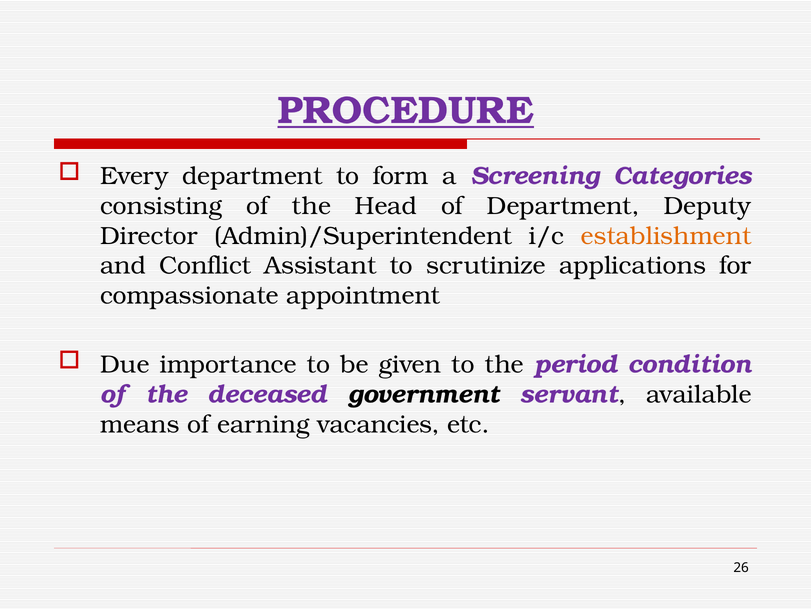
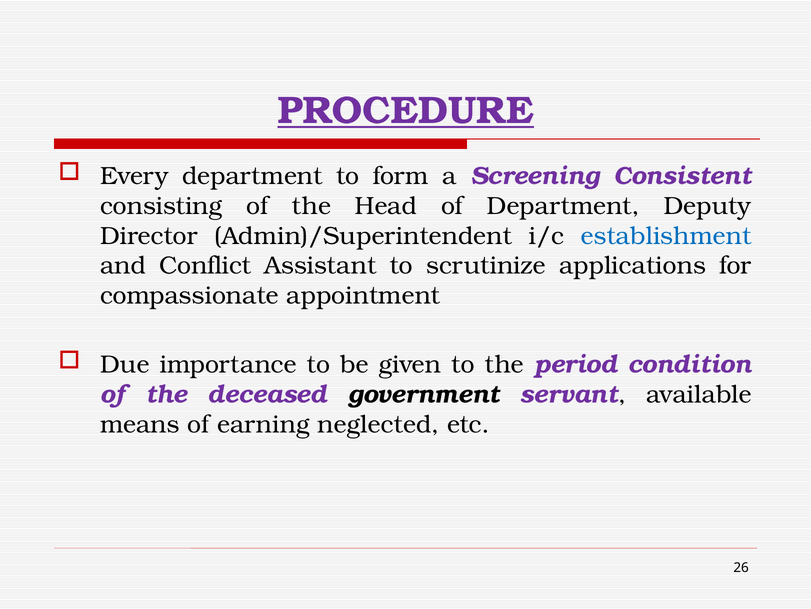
Categories: Categories -> Consistent (683, 176)
establishment colour: orange -> blue (666, 236)
vacancies: vacancies -> neglected (378, 424)
